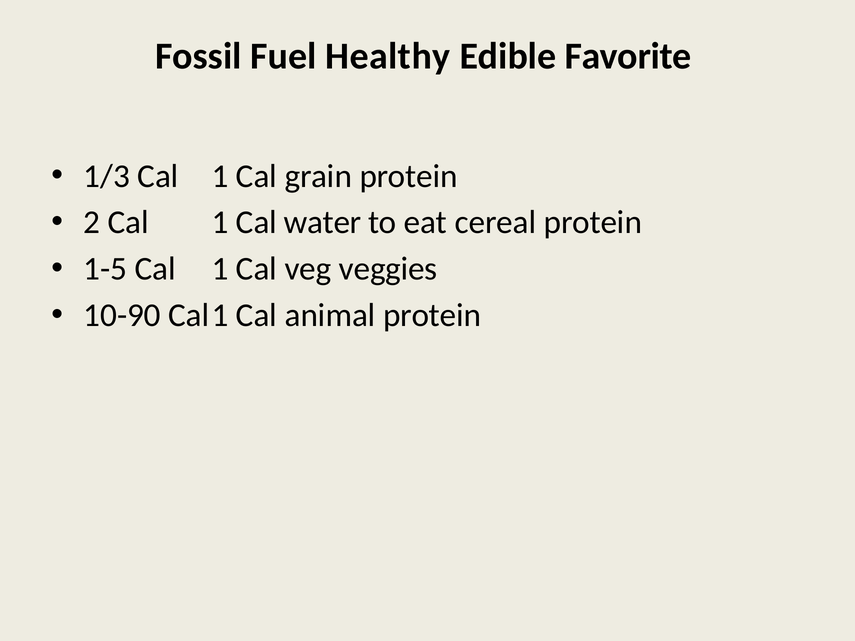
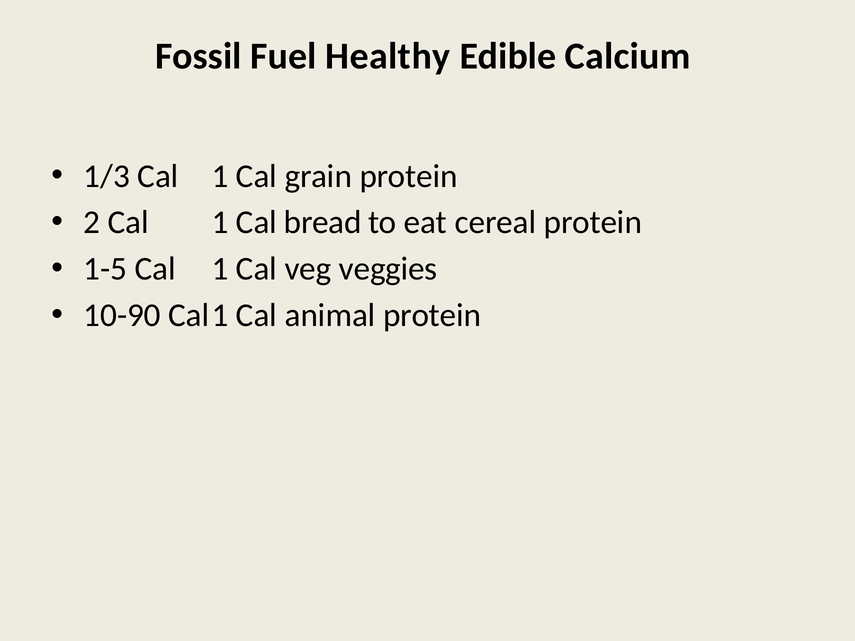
Favorite: Favorite -> Calcium (628, 56)
water: water -> bread (323, 223)
